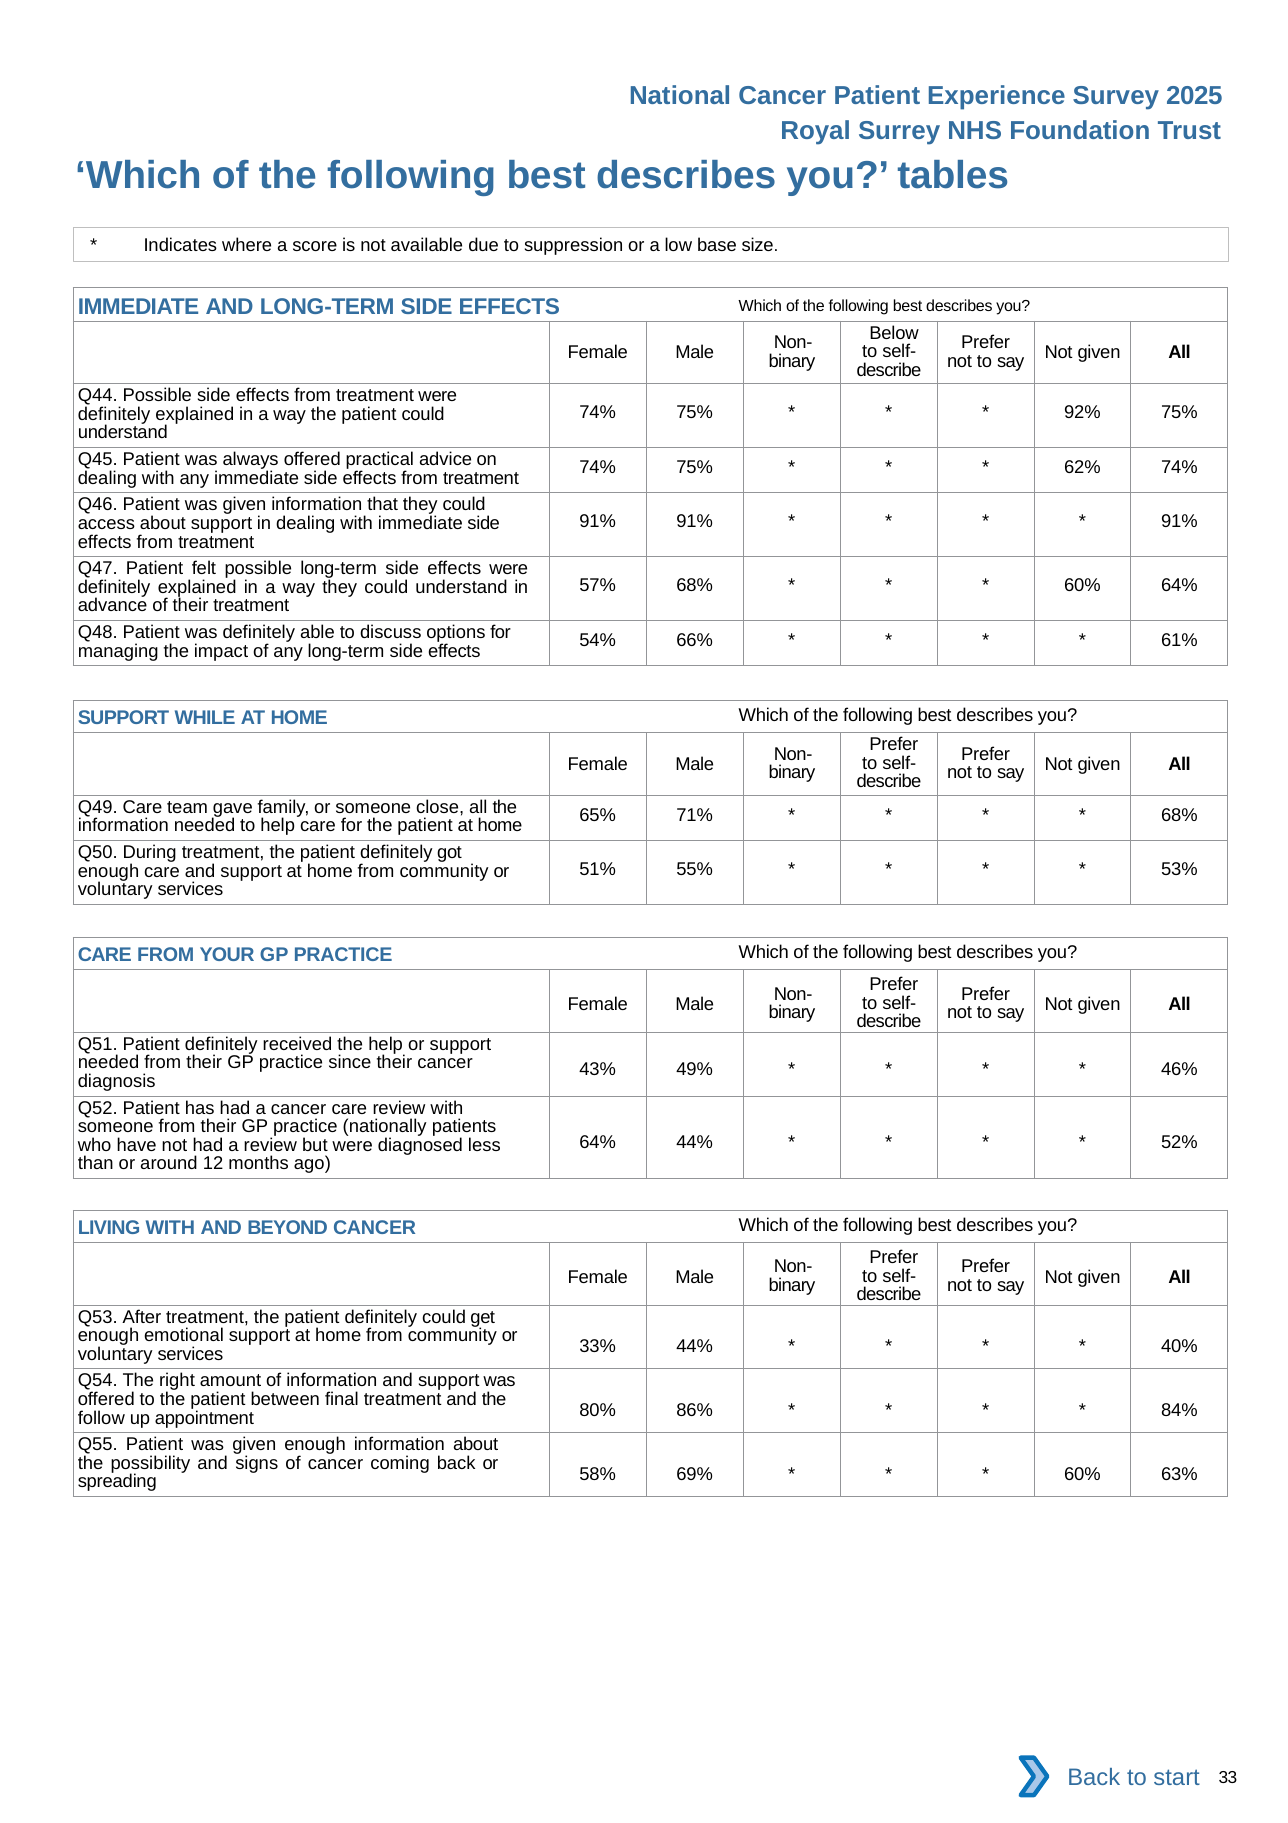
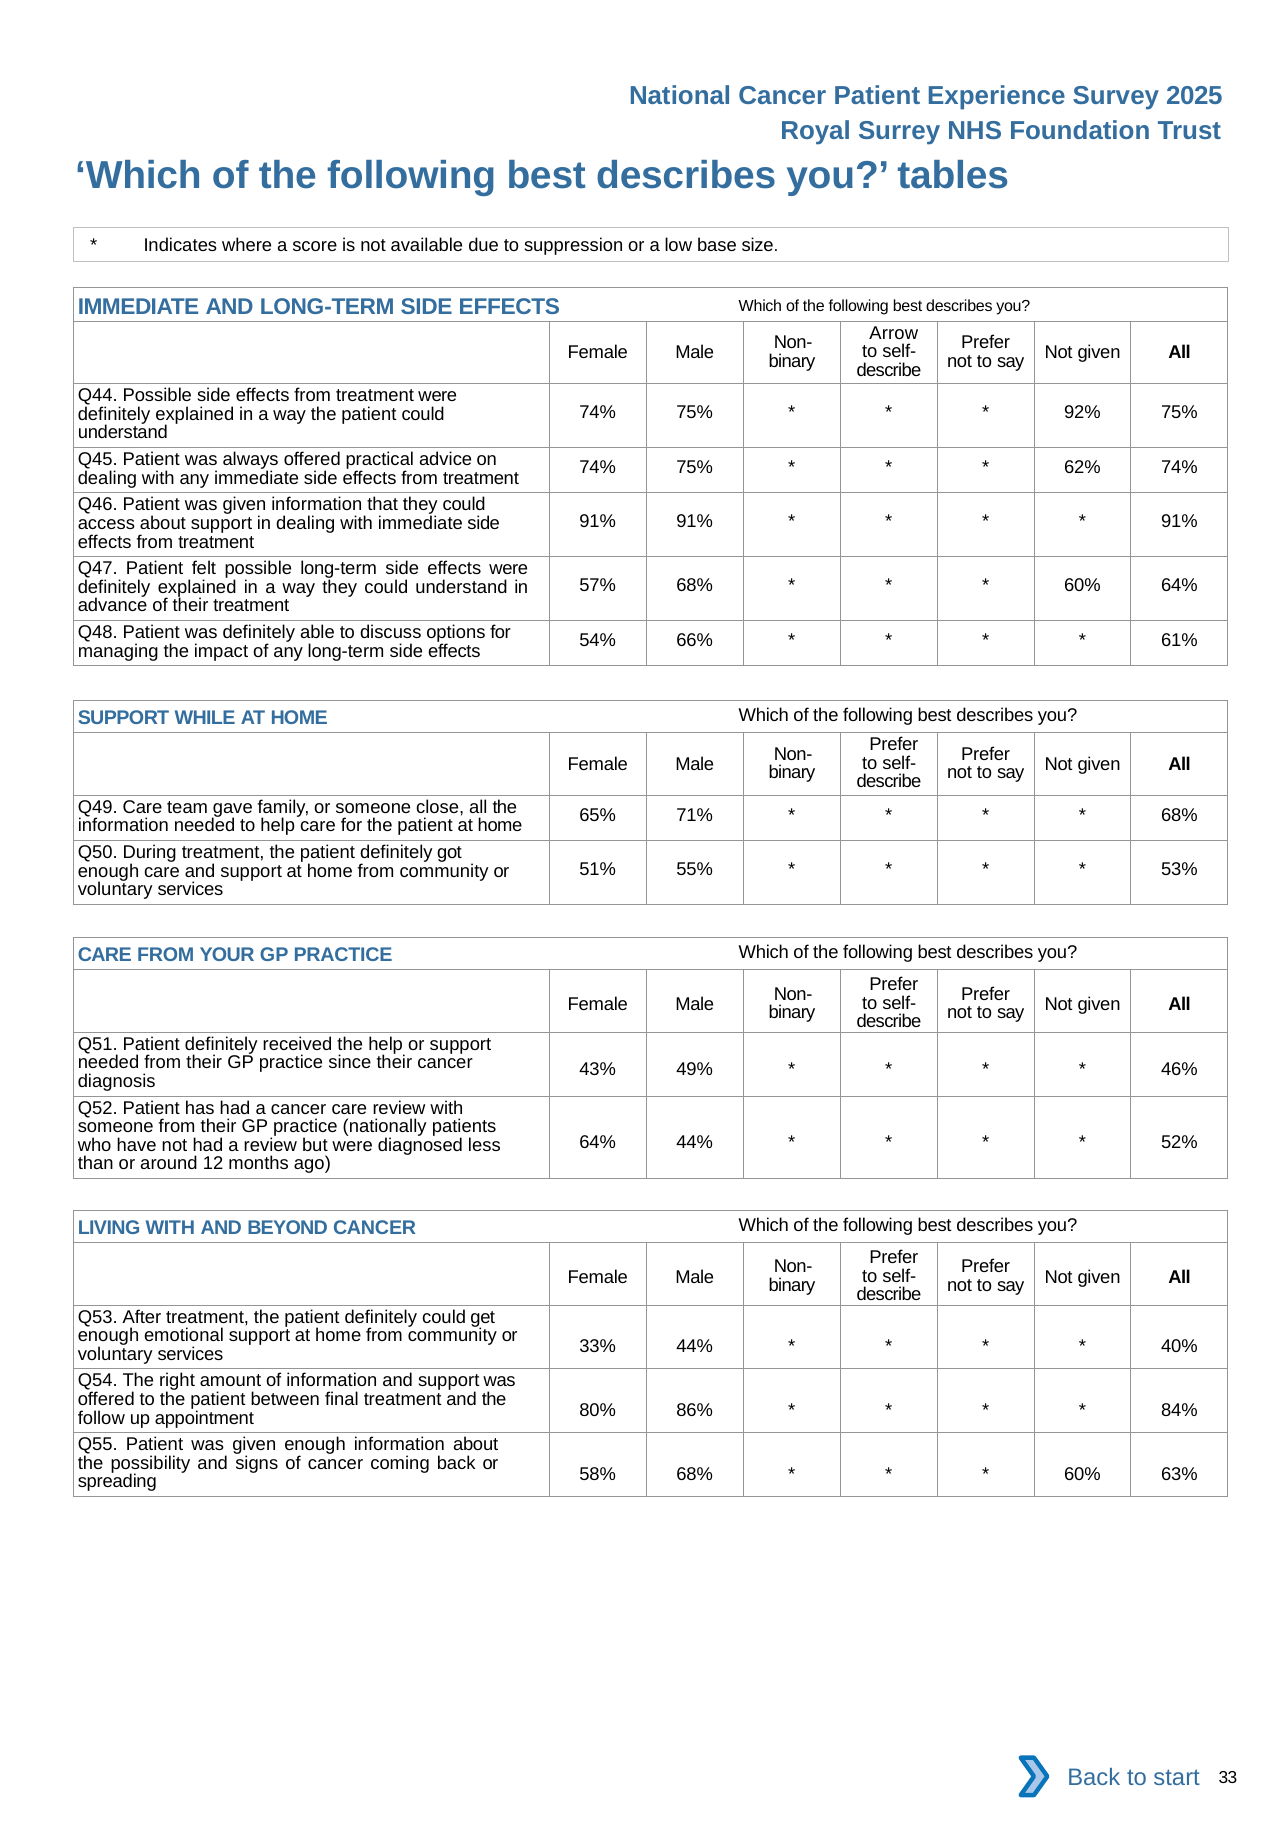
Below: Below -> Arrow (894, 333)
58% 69%: 69% -> 68% (695, 1474)
